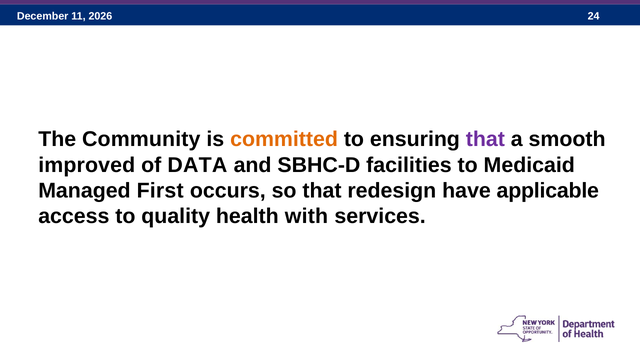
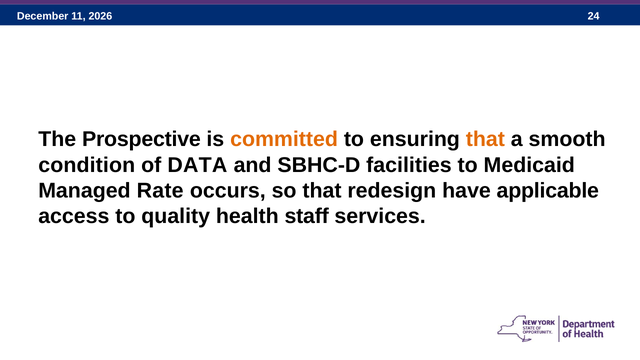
Community: Community -> Prospective (141, 139)
that colour: purple -> orange (485, 139)
improved: improved -> condition (87, 165)
First: First -> Rate (160, 191)
with: with -> staff (307, 216)
